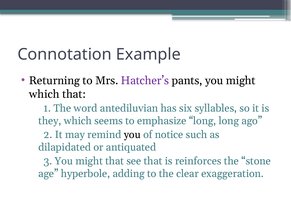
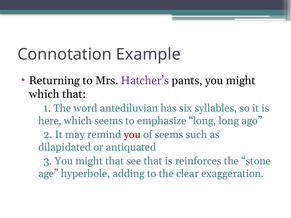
they: they -> here (50, 121)
you colour: black -> red (132, 135)
of notice: notice -> seems (169, 135)
